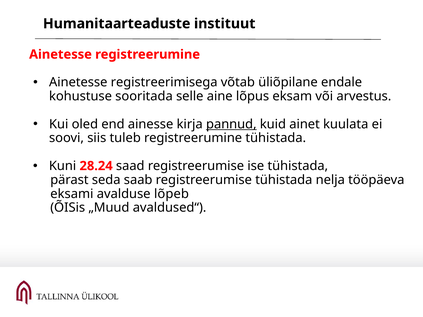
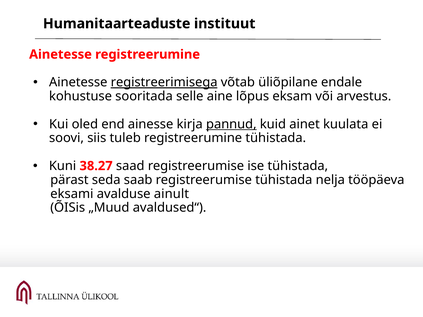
registreerimisega underline: none -> present (164, 82)
28.24: 28.24 -> 38.27 (96, 166)
lõpeb: lõpeb -> ainult (171, 194)
